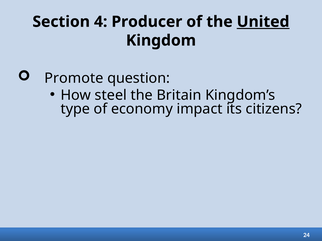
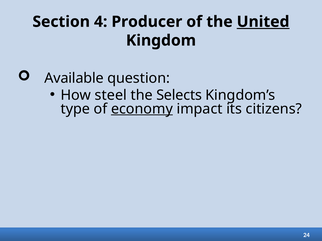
Promote: Promote -> Available (74, 78)
Britain: Britain -> Selects (179, 95)
economy underline: none -> present (142, 109)
